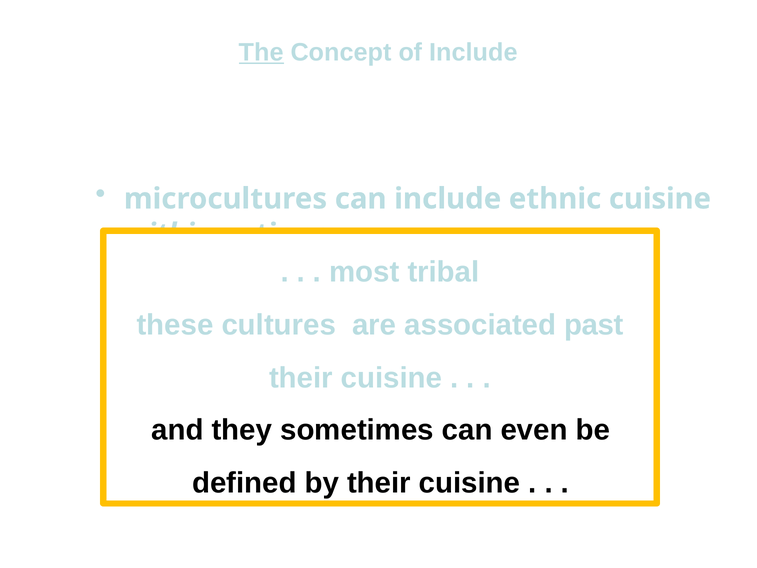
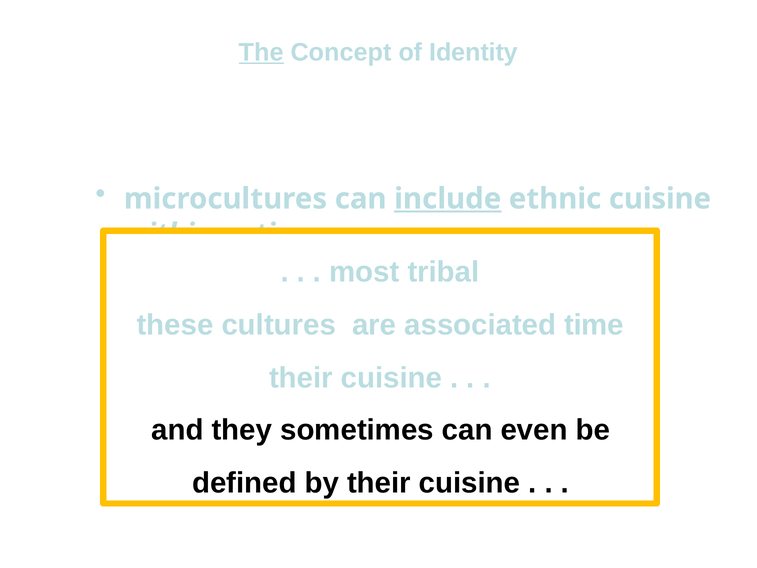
of Include: Include -> Identity (474, 52)
include underline: none -> present (448, 199)
past: past -> time (594, 325)
